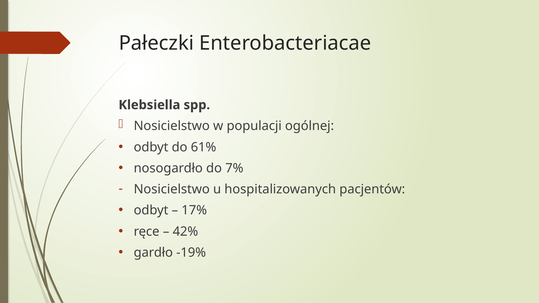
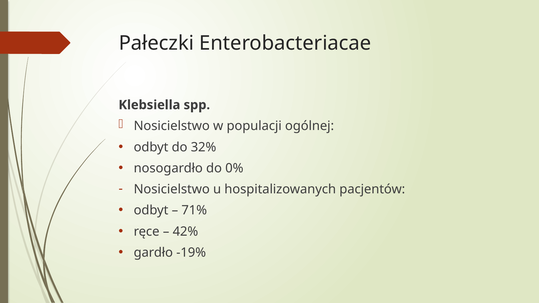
61%: 61% -> 32% (204, 147)
7%: 7% -> 0% (234, 168)
17%: 17% -> 71% (194, 211)
